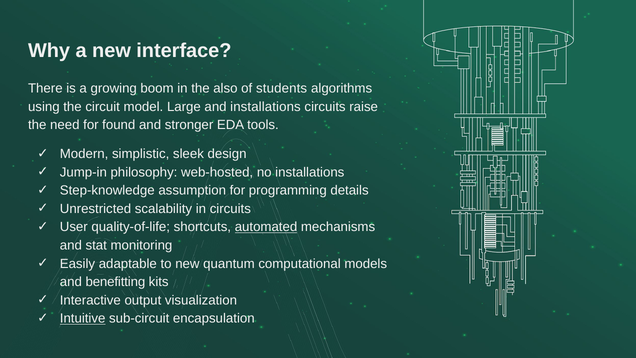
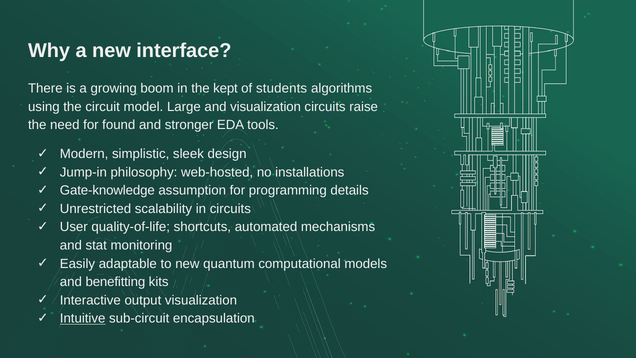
also: also -> kept (225, 88)
and installations: installations -> visualization (266, 107)
Step-knowledge: Step-knowledge -> Gate-knowledge (107, 190)
automated underline: present -> none (266, 227)
